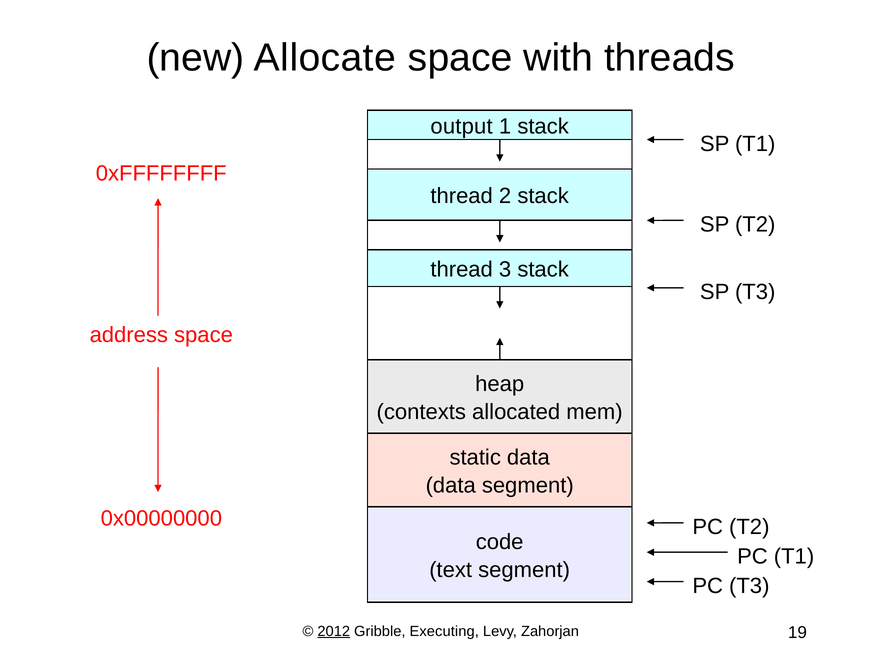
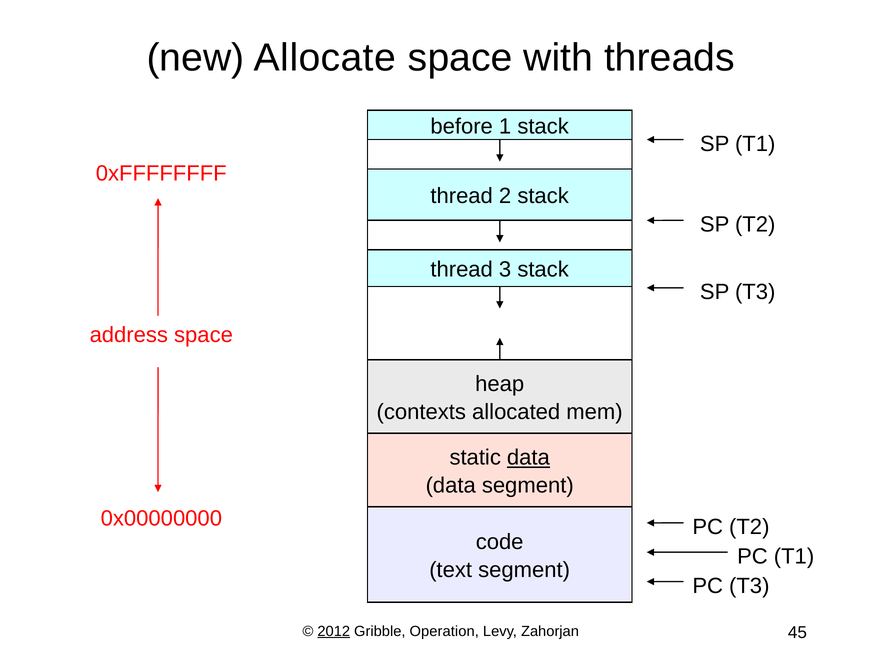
output: output -> before (462, 126)
data underline: none -> present (528, 458)
Executing: Executing -> Operation (444, 632)
19: 19 -> 45 (797, 633)
